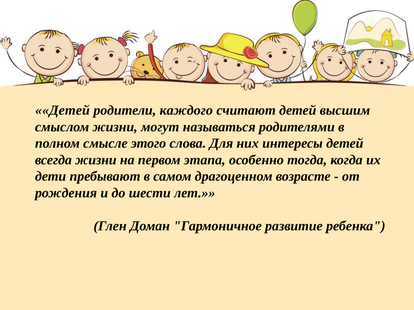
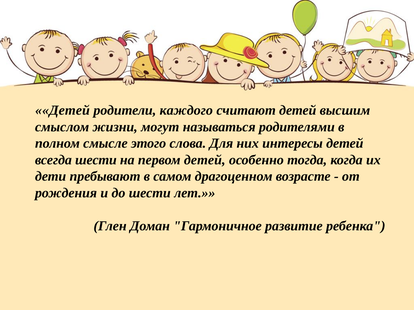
всегда жизни: жизни -> шести (96, 160)
первом этапа: этапа -> детей (205, 160)
